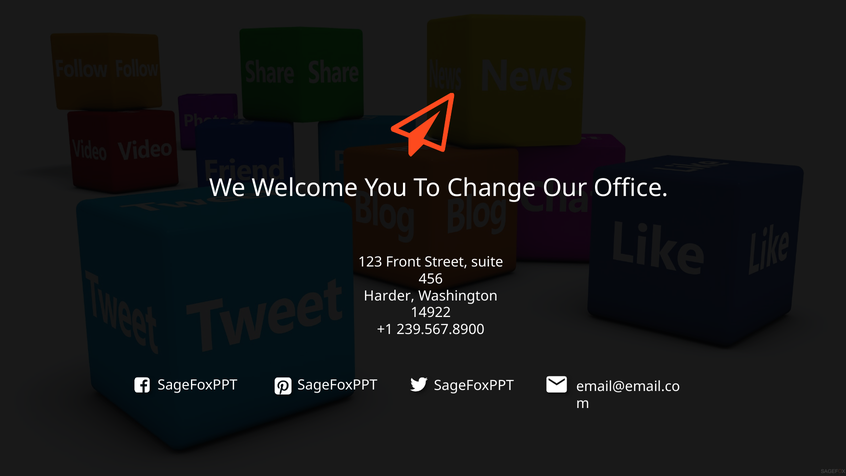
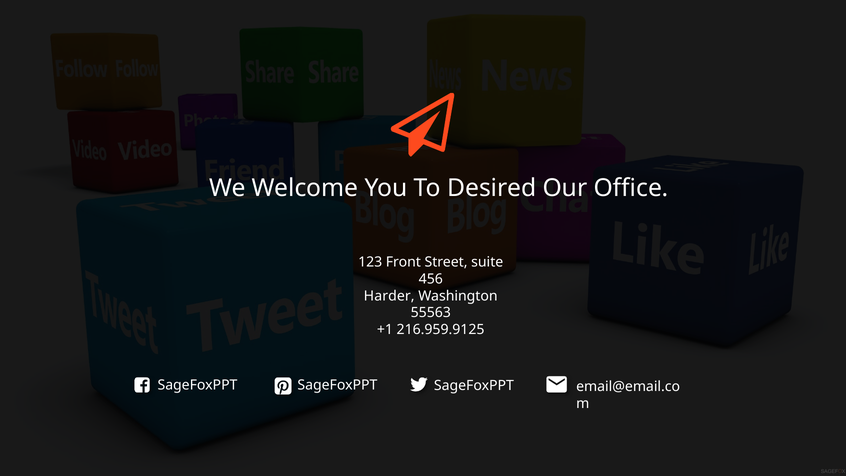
Change: Change -> Desired (492, 188)
14922: 14922 -> 55563 (431, 313)
239.567.8900: 239.567.8900 -> 216.959.9125 (441, 330)
